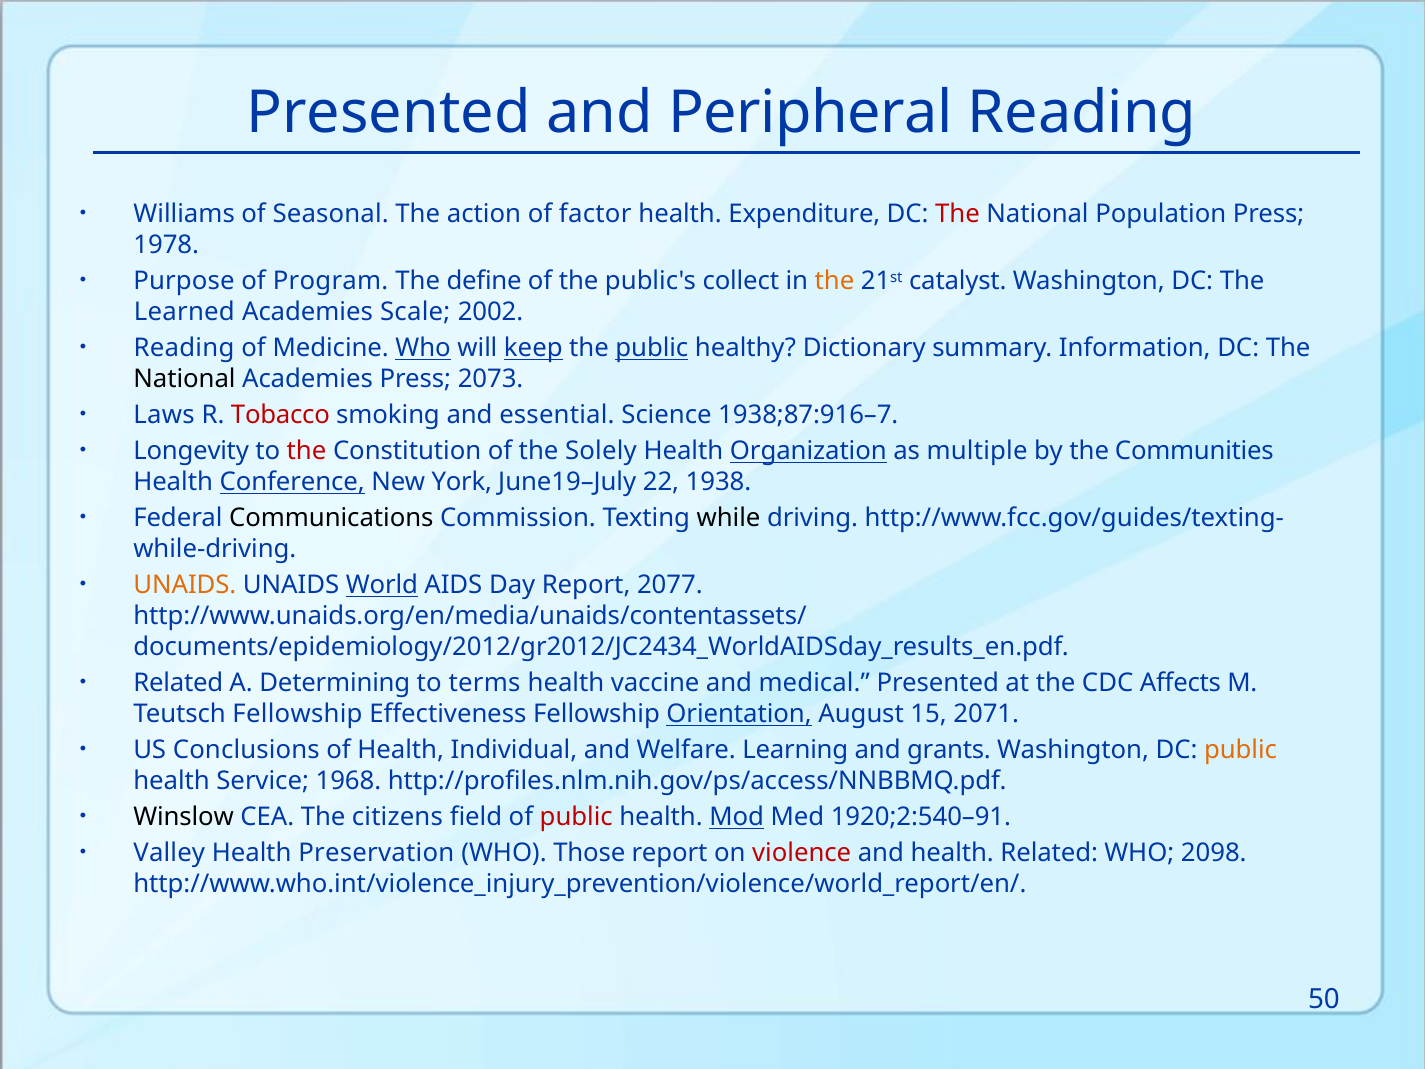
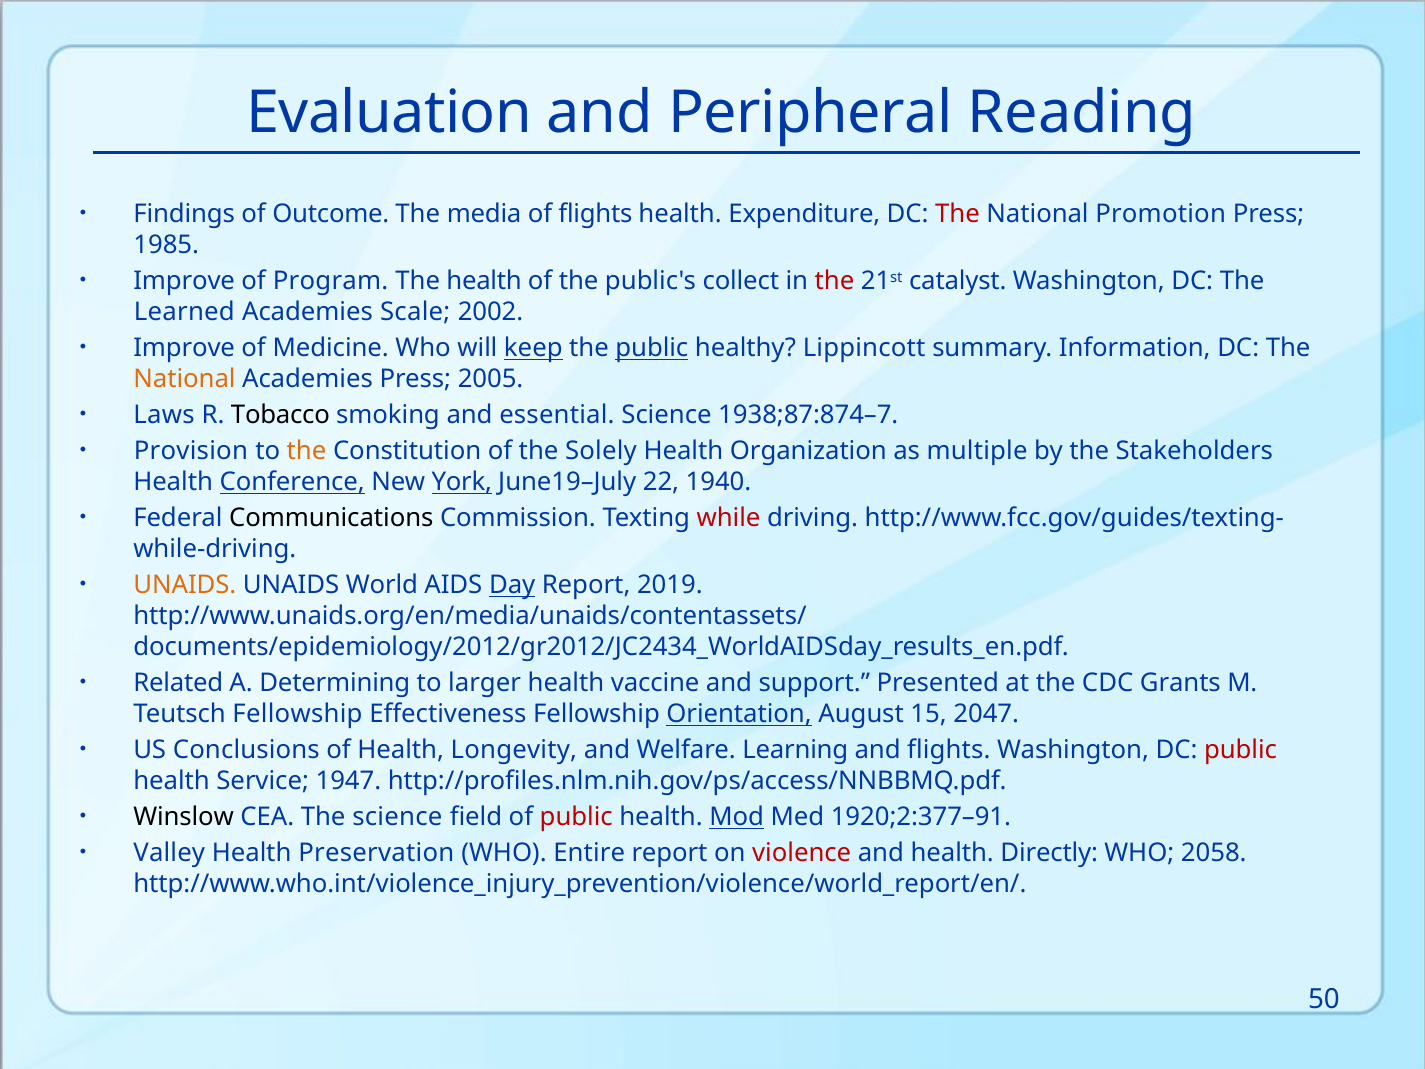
Presented: Presented -> Evaluation (389, 113)
Williams: Williams -> Findings (184, 214)
Seasonal: Seasonal -> Outcome (331, 214)
action: action -> media (484, 214)
of factor: factor -> flights (595, 214)
Population: Population -> Promotion (1161, 214)
1978: 1978 -> 1985 (166, 245)
Purpose: Purpose -> Improve (184, 281)
The define: define -> health (484, 281)
the colour: orange -> red (834, 281)
Reading: Reading -> Improve (184, 348)
Who underline: present -> none (423, 348)
Dictionary: Dictionary -> Lippincott (864, 348)
National colour: black -> orange (185, 379)
2073: 2073 -> 2005 (491, 379)
Tobacco colour: red -> black (280, 415)
1938;87:916–7: 1938;87:916–7 -> 1938;87:874–7 (808, 415)
Longevity: Longevity -> Provision (191, 451)
the colour: red -> orange (307, 451)
Organization underline: present -> none (808, 451)
Communities: Communities -> Stakeholders (1194, 451)
York underline: none -> present (462, 482)
1938: 1938 -> 1940 (718, 482)
while colour: black -> red (729, 518)
World underline: present -> none (382, 585)
Day underline: none -> present (512, 585)
2077: 2077 -> 2019 (670, 585)
terms: terms -> larger (485, 683)
medical: medical -> support (814, 683)
Affects: Affects -> Grants (1180, 683)
2071: 2071 -> 2047 (986, 714)
Individual: Individual -> Longevity (514, 750)
and grants: grants -> flights (949, 750)
public colour: orange -> red (1241, 750)
1968: 1968 -> 1947 (348, 781)
The citizens: citizens -> science (397, 817)
1920;2:540–91: 1920;2:540–91 -> 1920;2:377–91 (921, 817)
Those: Those -> Entire (589, 853)
health Related: Related -> Directly (1049, 853)
2098: 2098 -> 2058 (1214, 853)
